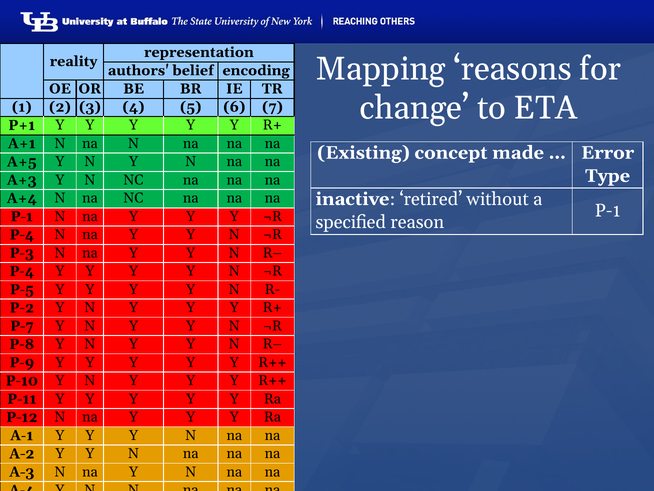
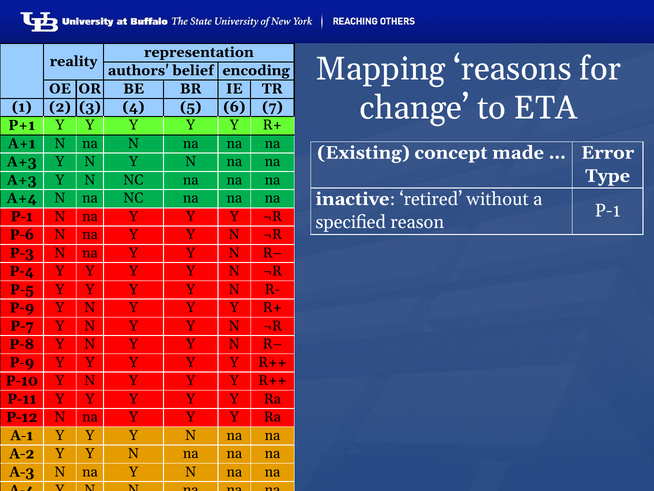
A+5: A+5 -> A+3 (22, 162)
P-4: P-4 -> P-6 (22, 234)
P-2: P-2 -> P-9 (22, 307)
